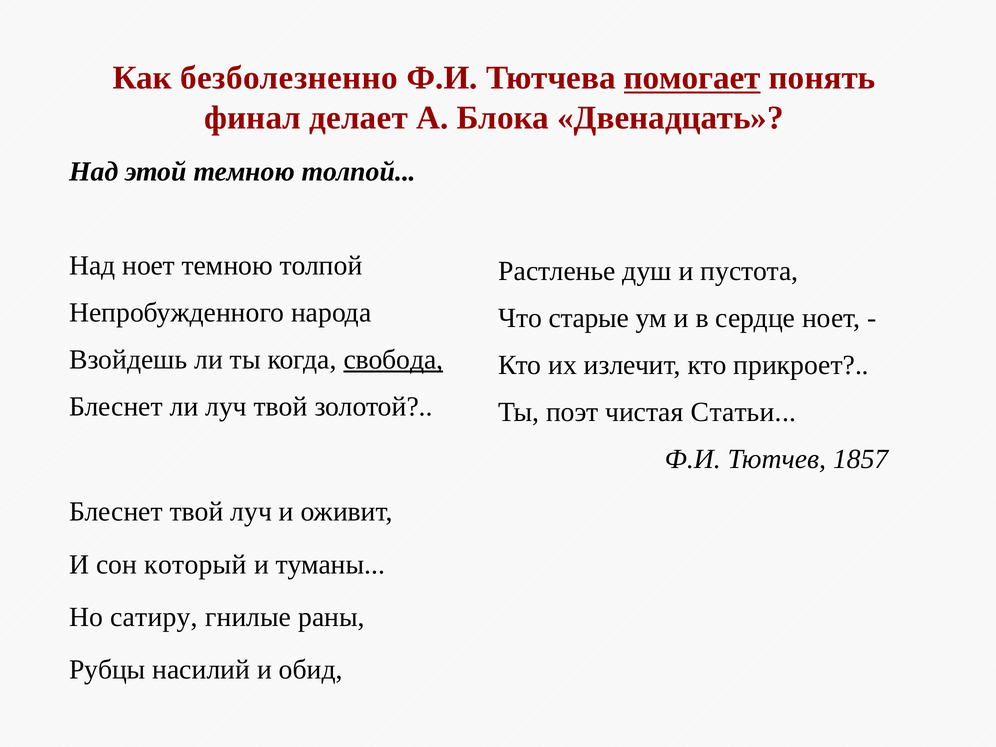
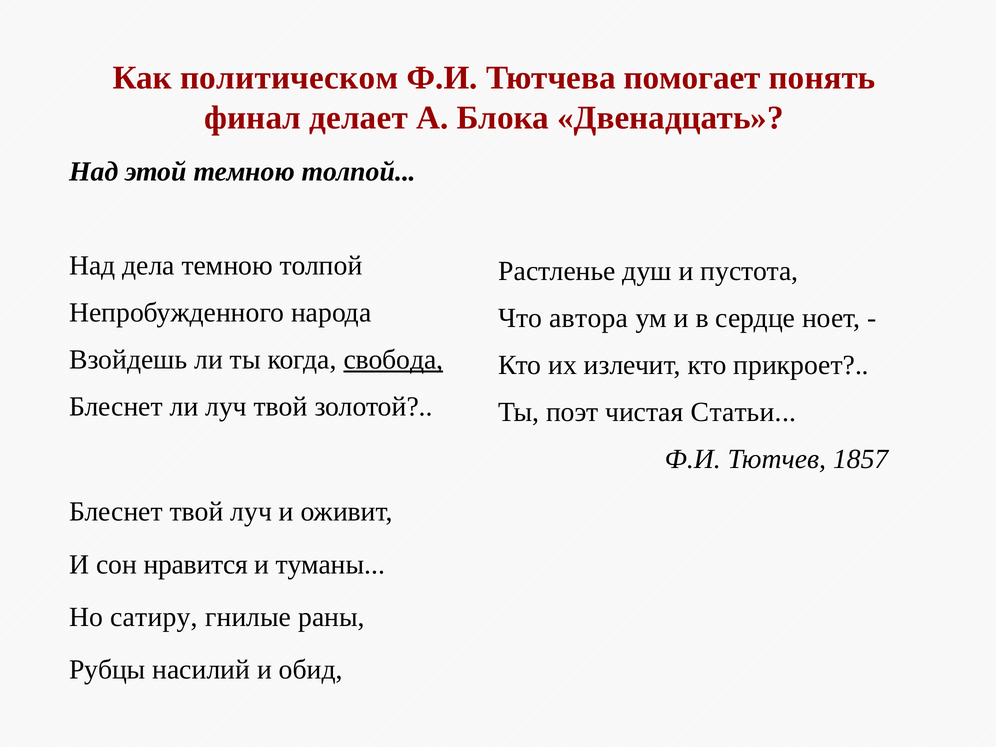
безболезненно: безболезненно -> политическом (289, 78)
помогает underline: present -> none (692, 78)
Над ноет: ноет -> дела (149, 266)
старые: старые -> автора (589, 318)
который: который -> нравится (196, 564)
